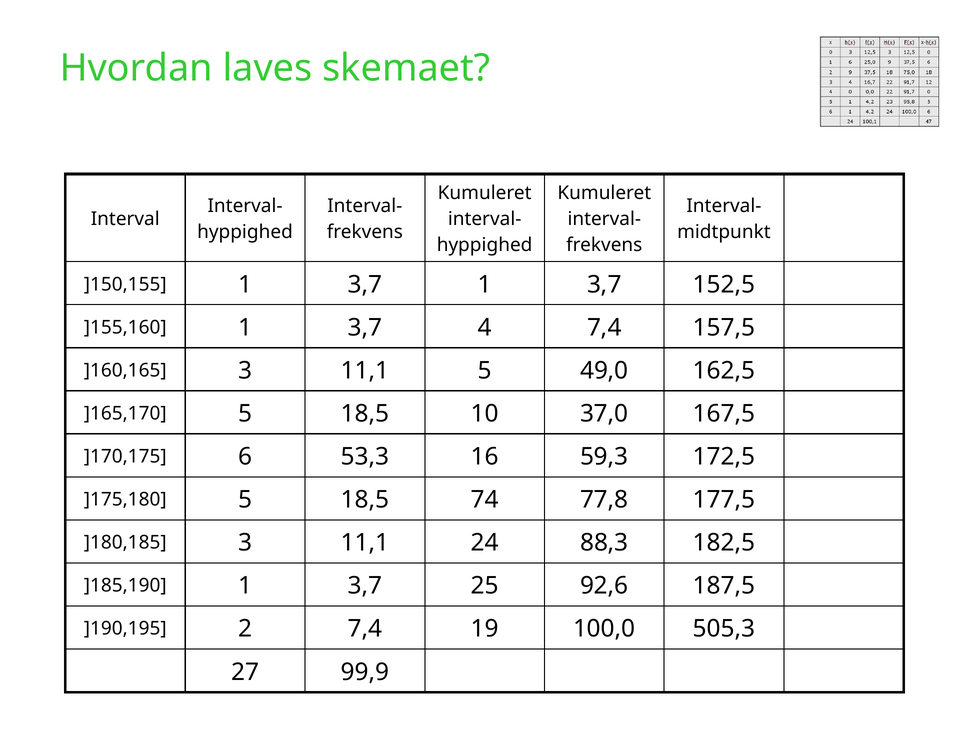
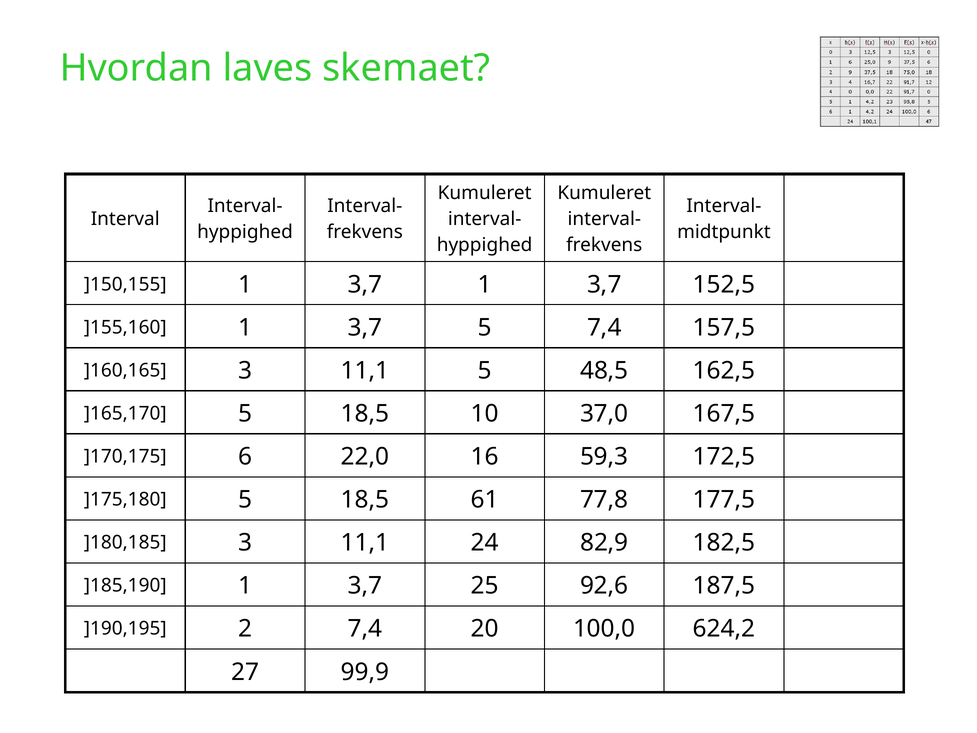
3,7 4: 4 -> 5 (485, 327)
49,0: 49,0 -> 48,5 (604, 370)
53,3: 53,3 -> 22,0 (365, 457)
74: 74 -> 61 (485, 500)
88,3: 88,3 -> 82,9 (604, 543)
19: 19 -> 20 (485, 629)
505,3: 505,3 -> 624,2 (724, 629)
